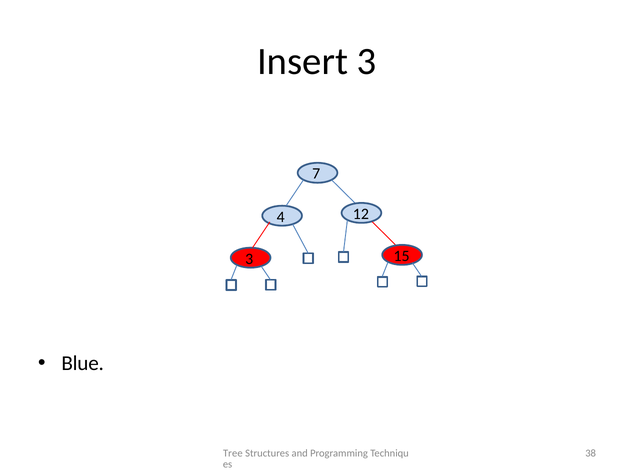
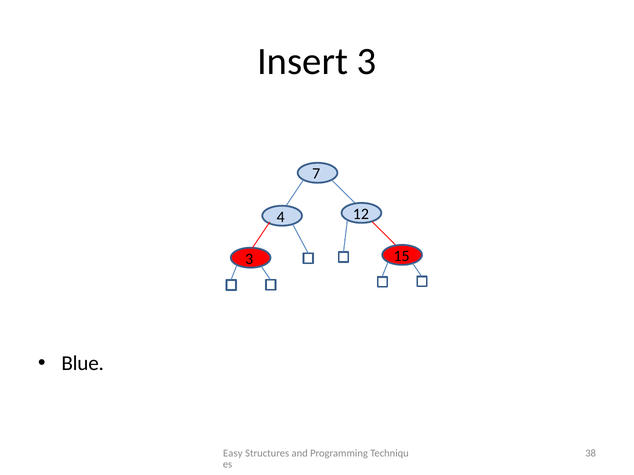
Tree: Tree -> Easy (233, 454)
